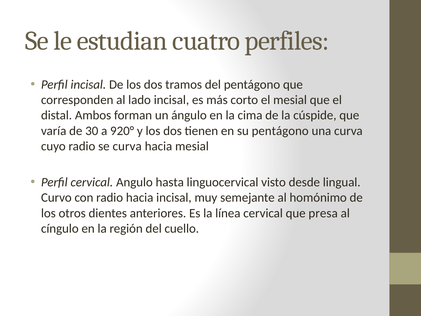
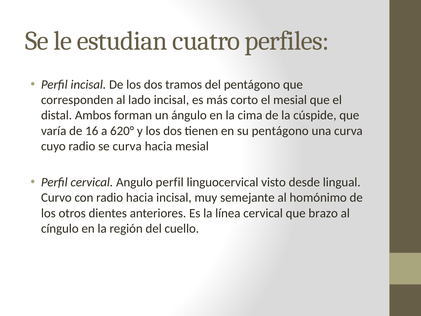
30: 30 -> 16 (92, 131)
920°: 920° -> 620° (122, 131)
Angulo hasta: hasta -> perfil (170, 182)
presa: presa -> brazo (323, 213)
